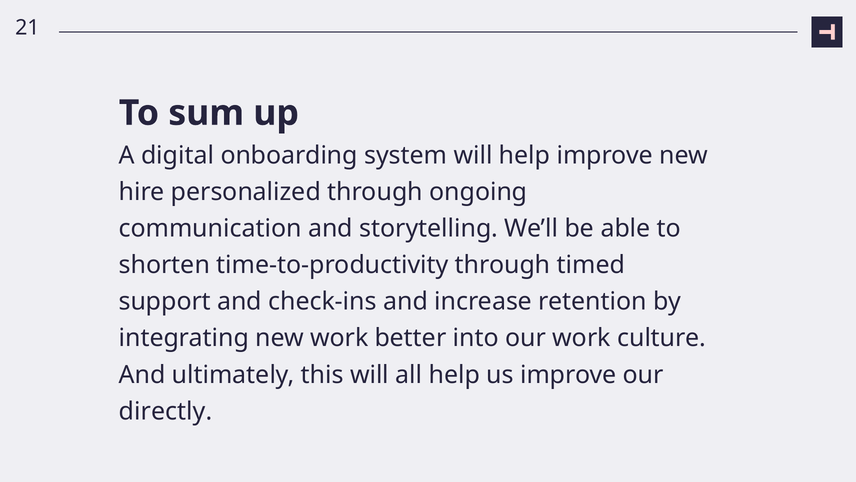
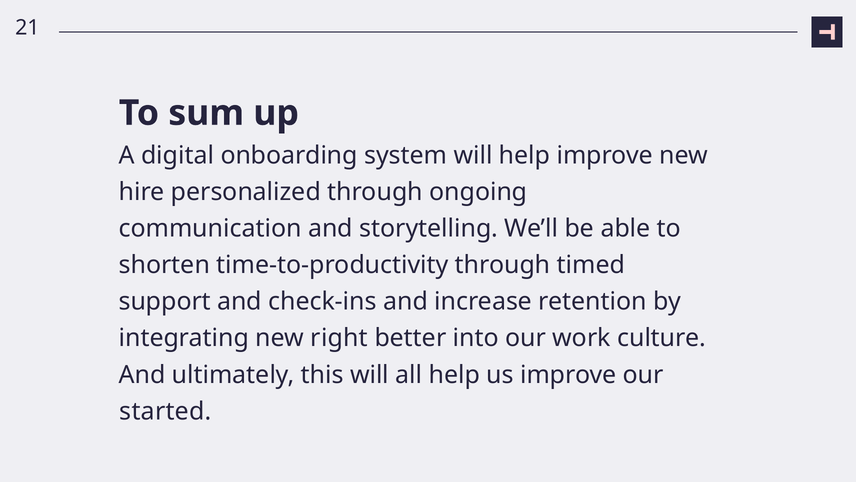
new work: work -> right (339, 338)
directly: directly -> started (165, 411)
